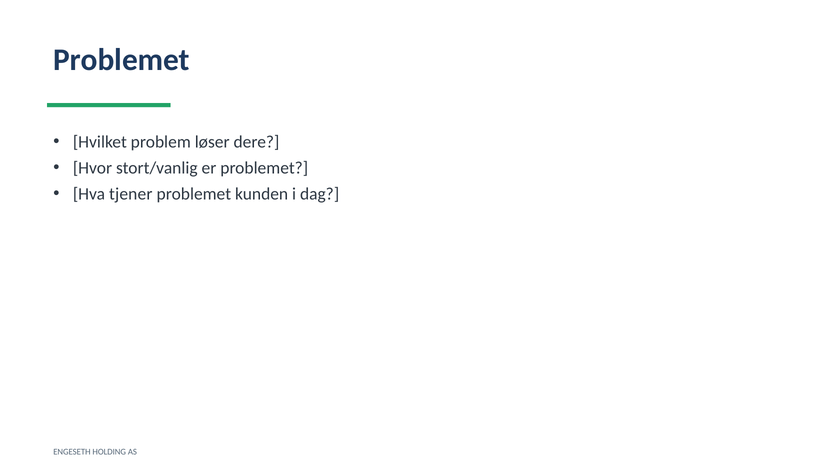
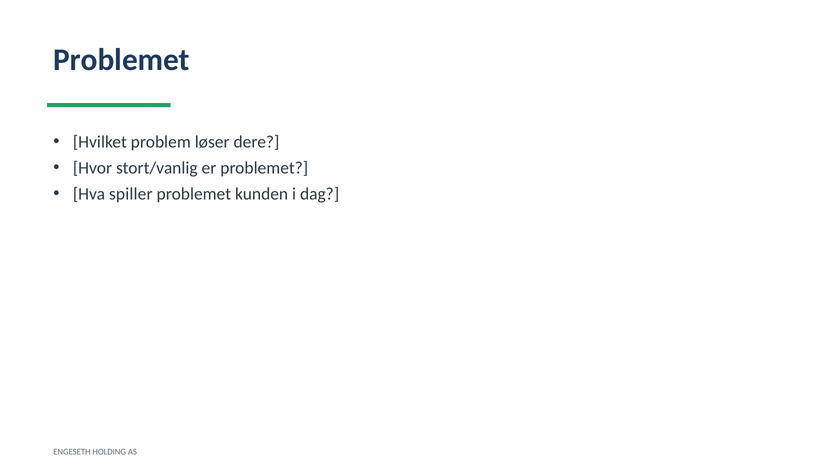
tjener: tjener -> spiller (131, 194)
